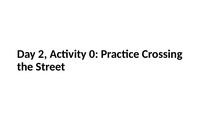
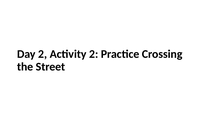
Activity 0: 0 -> 2 (94, 54)
